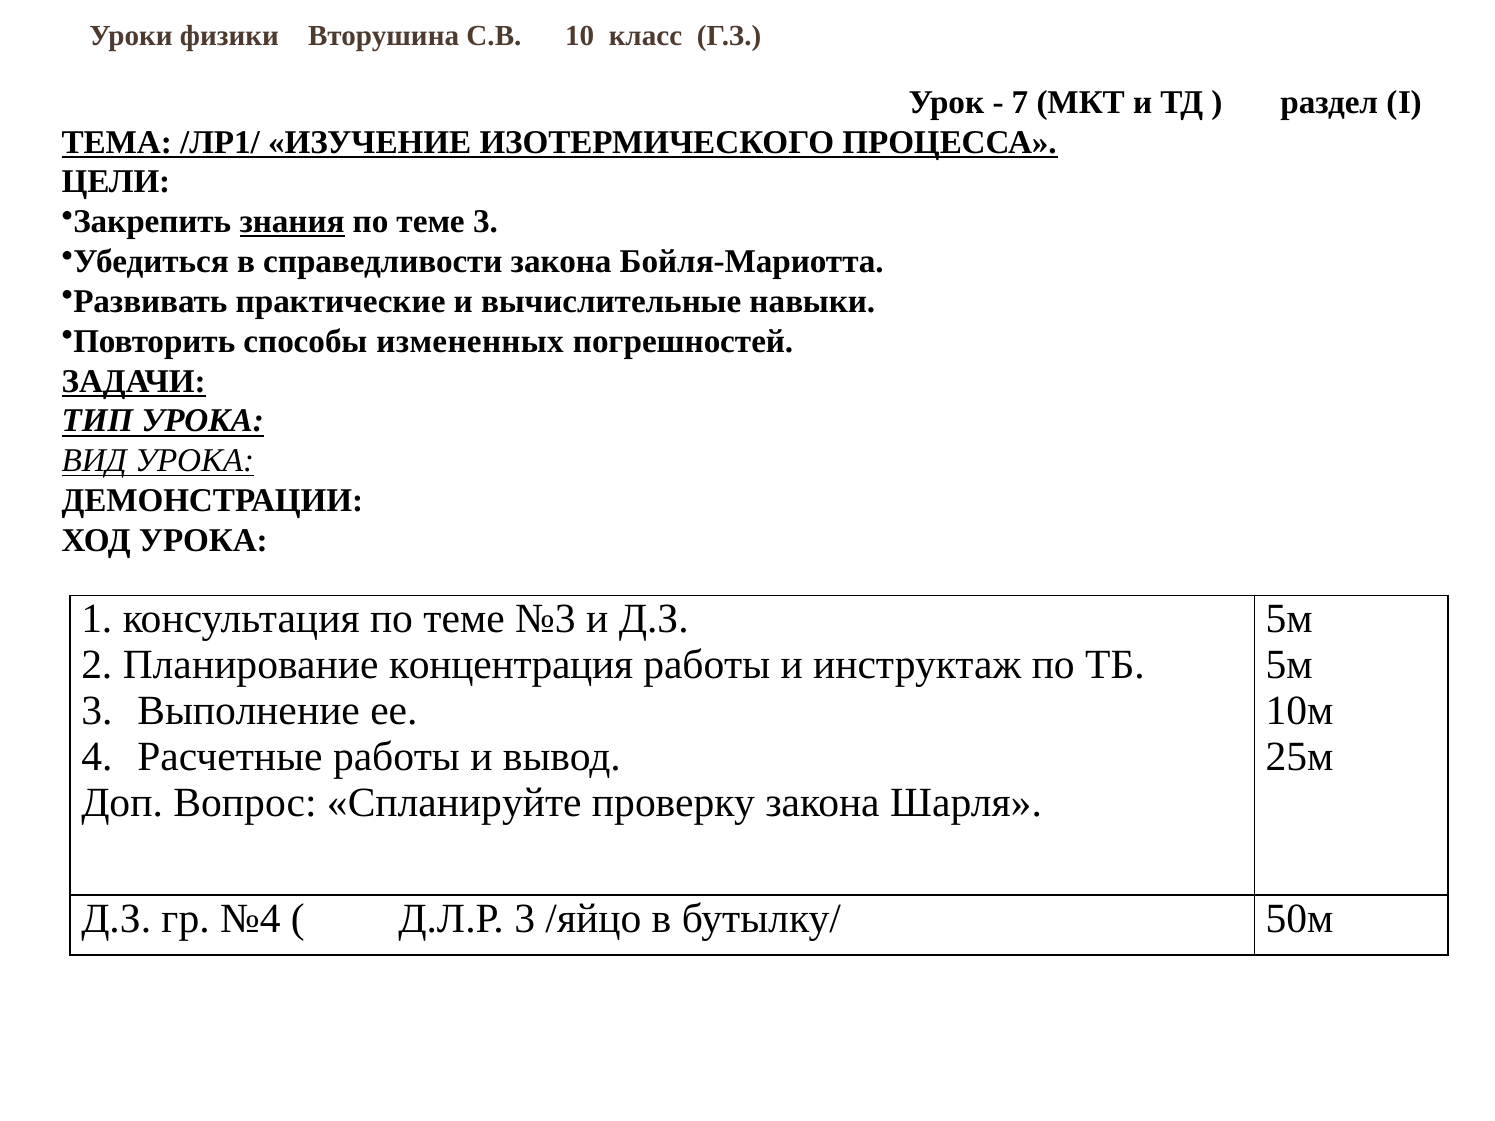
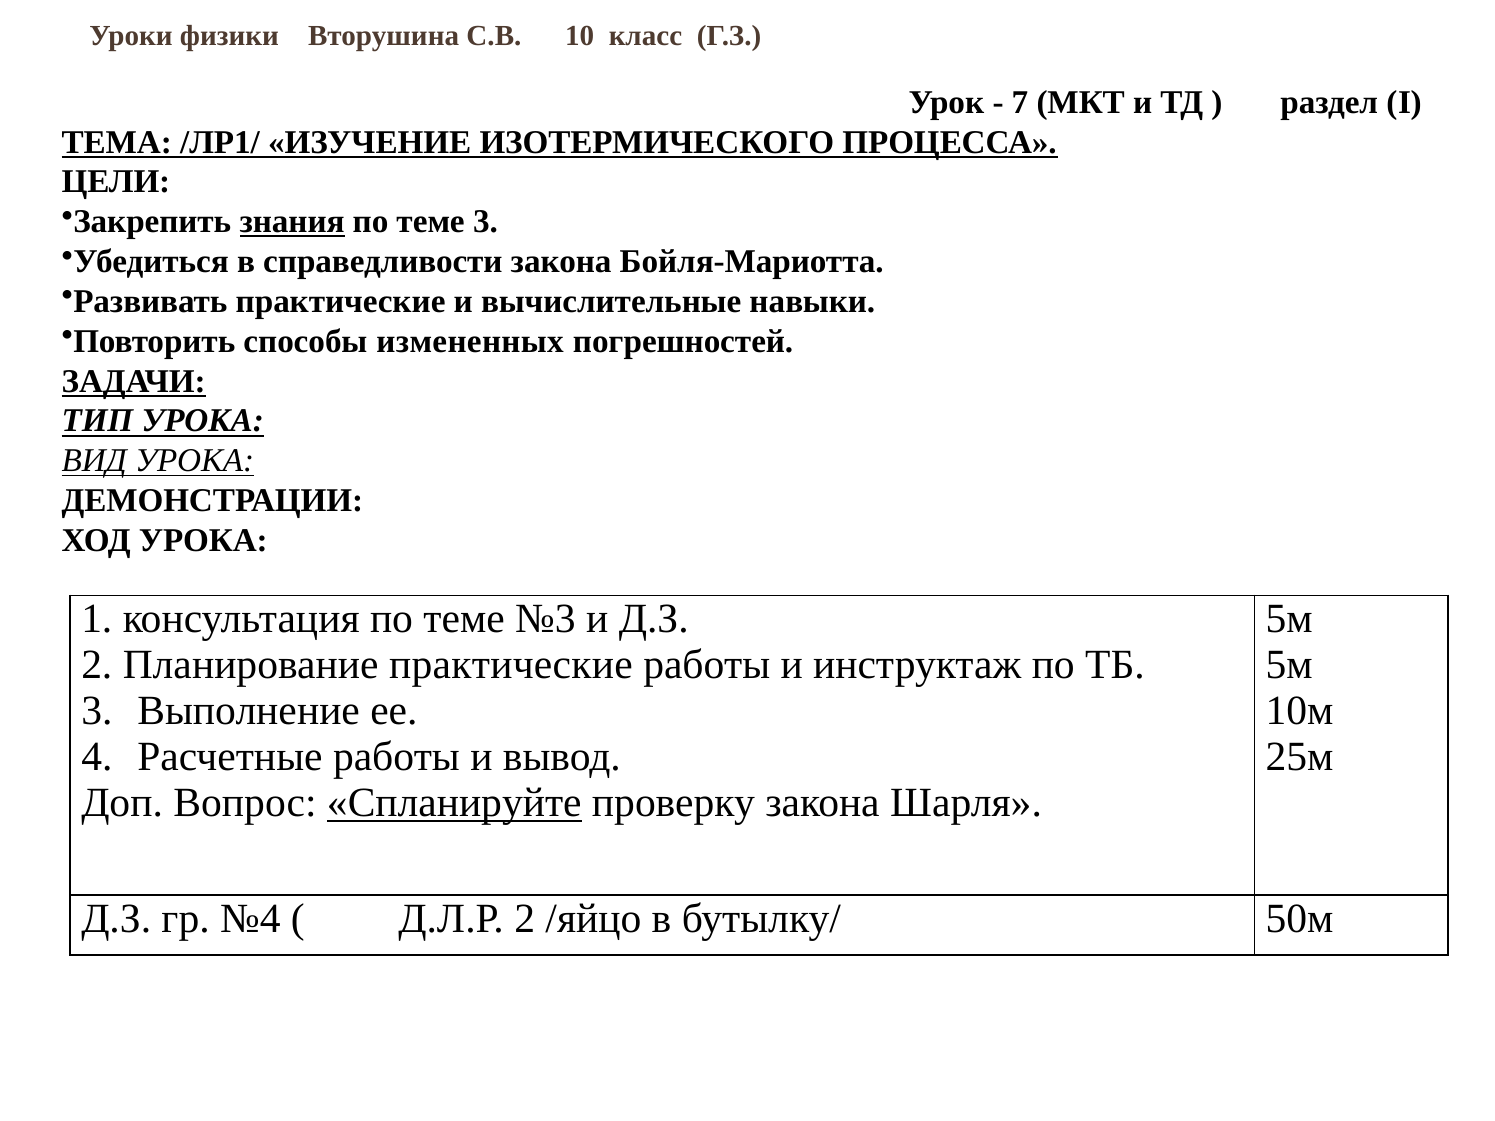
Планирование концентрация: концентрация -> практические (511, 665)
Спланируйте underline: none -> present (454, 803)
Д.Л.Р 3: 3 -> 2 (525, 919)
